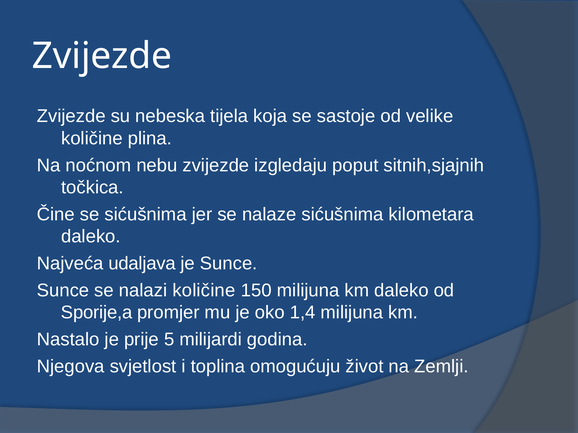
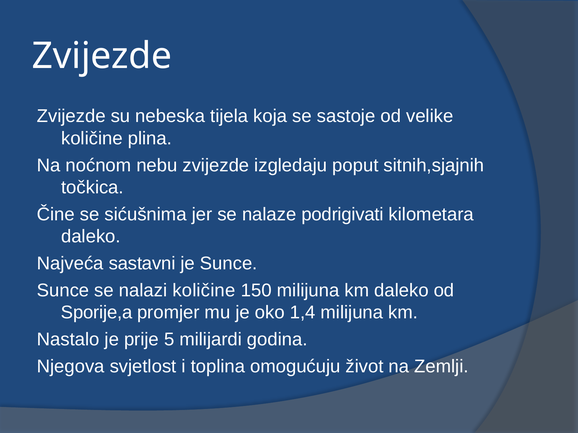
nalaze sićušnima: sićušnima -> podrigivati (343, 215)
udaljava: udaljava -> sastavni (142, 264)
